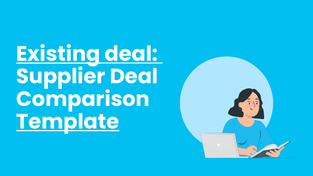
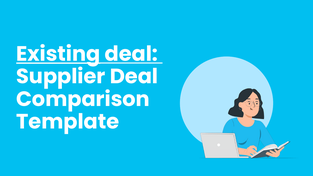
Template underline: present -> none (68, 122)
